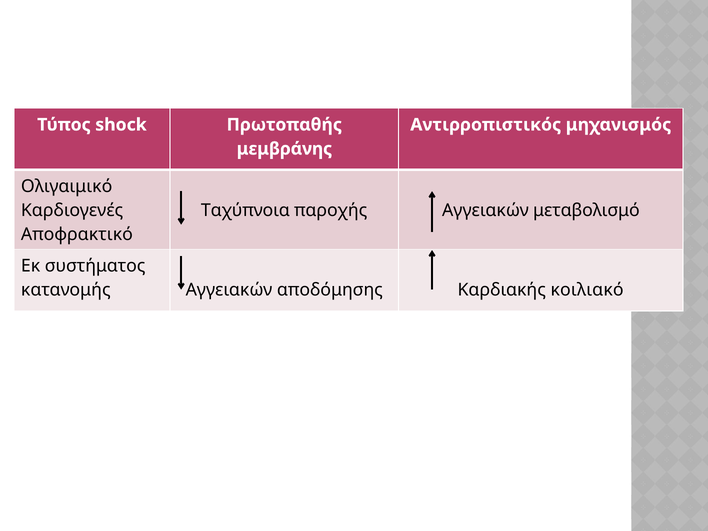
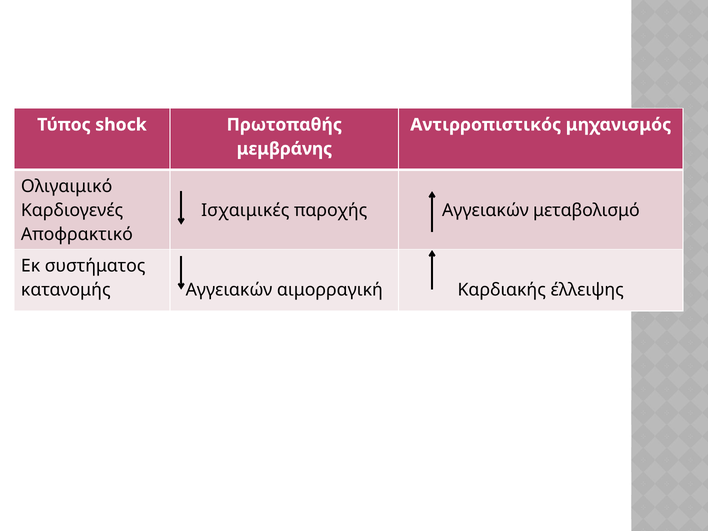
Ταχύπνοια: Ταχύπνοια -> Ισχαιμικές (245, 211)
αποδόμησης: αποδόμησης -> αιμορραγική (330, 290)
κοιλιακό: κοιλιακό -> έλλειψης (587, 290)
